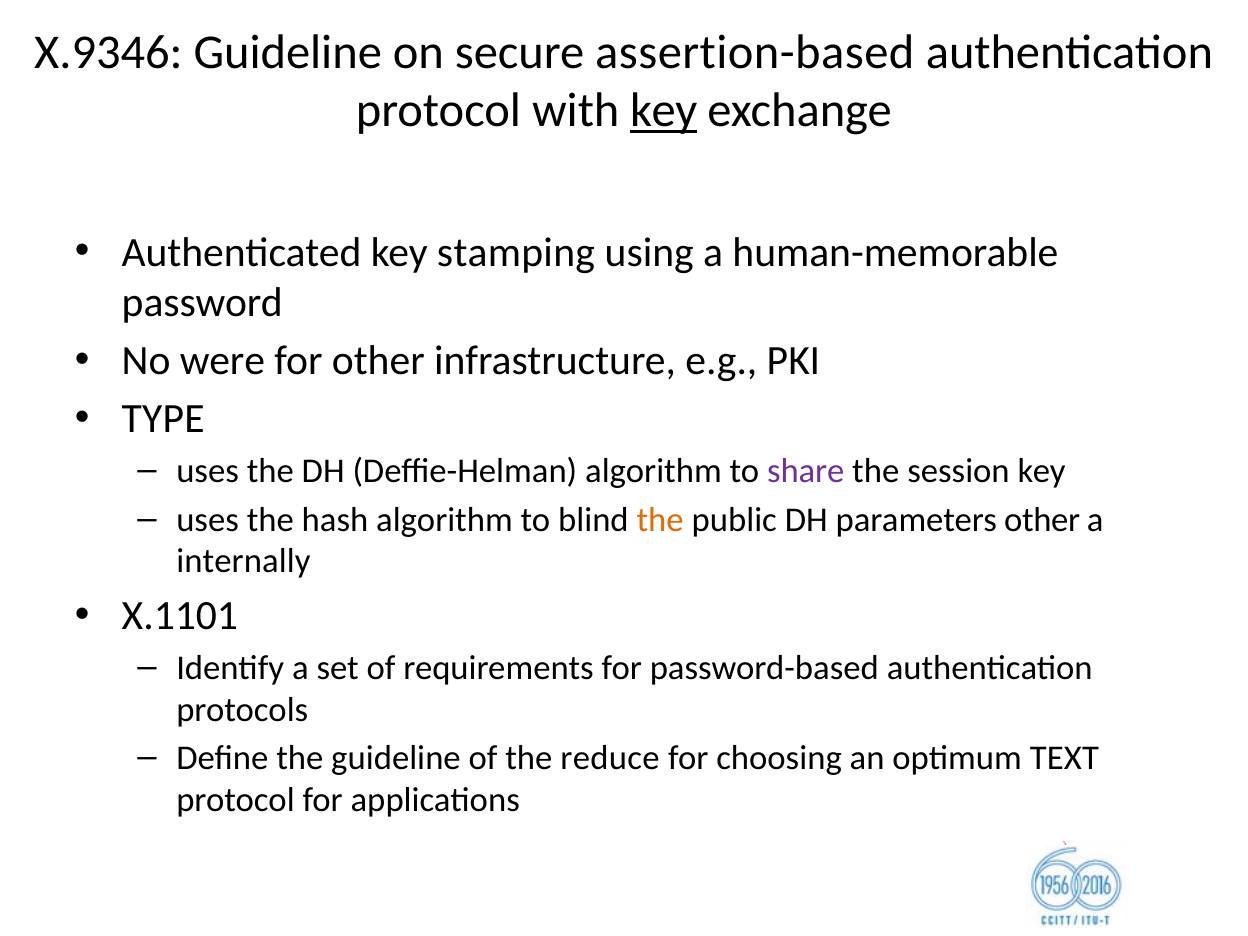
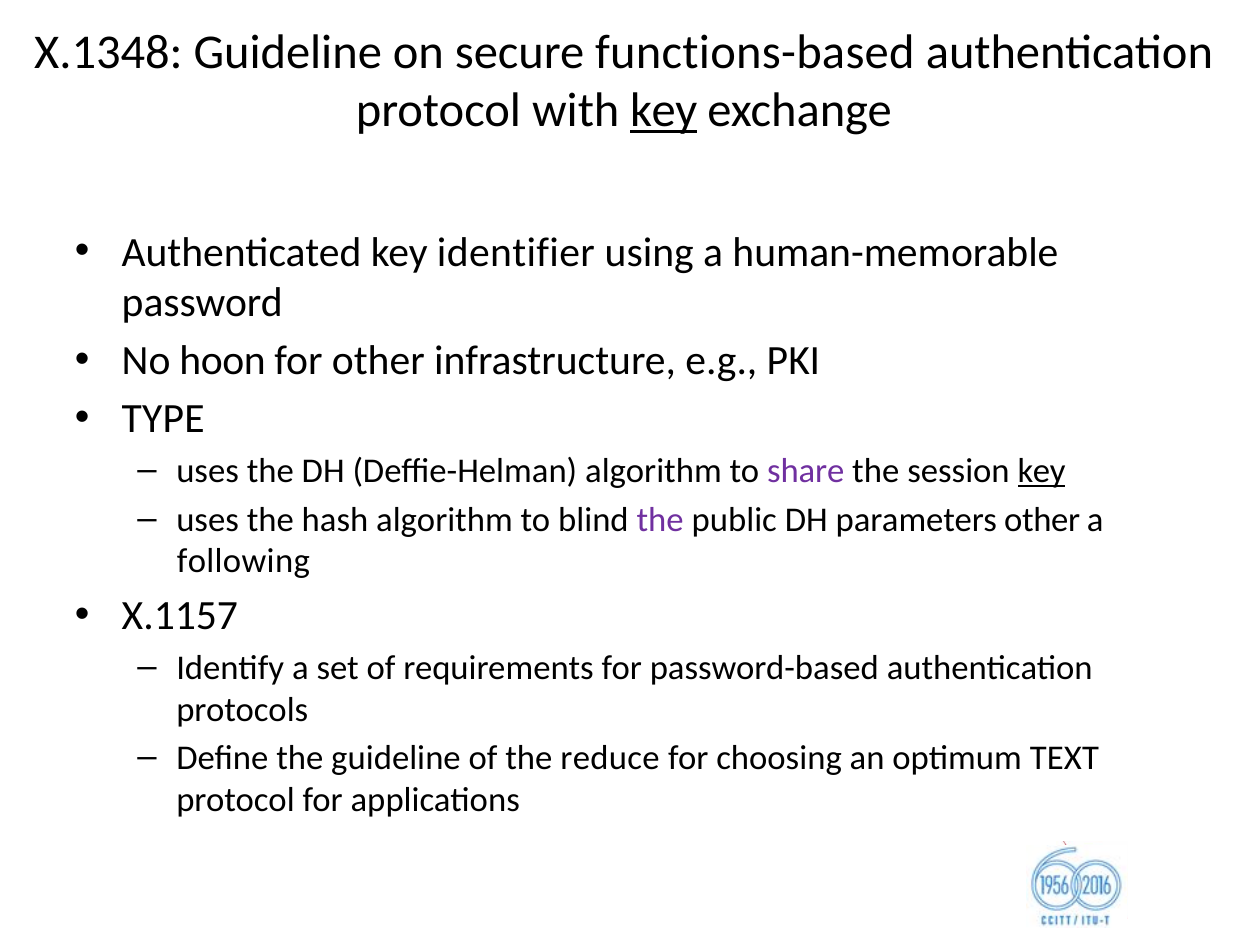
X.9346: X.9346 -> X.1348 (108, 52)
assertion-based: assertion-based -> functions-based (755, 52)
stamping: stamping -> identifier (516, 253)
were: were -> hoon (222, 361)
key underline: none -> present (1042, 471)
the colour: orange -> purple (660, 520)
internally: internally -> following (243, 561)
X.1101: X.1101 -> X.1157 (180, 616)
